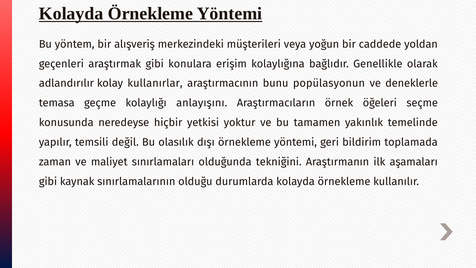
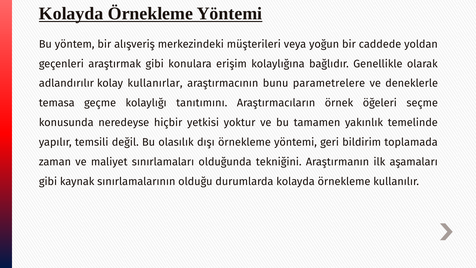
popülasyonun: popülasyonun -> parametrelere (329, 83)
anlayışını: anlayışını -> tanıtımını (202, 103)
